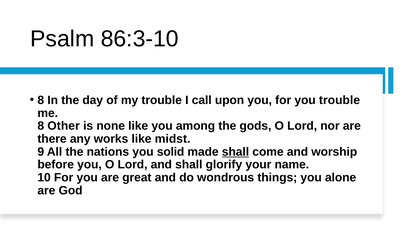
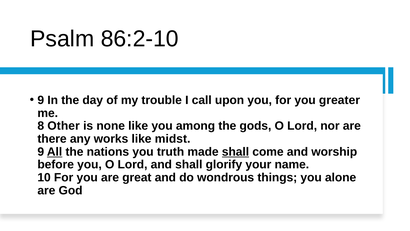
86:3-10: 86:3-10 -> 86:2-10 (140, 39)
8: 8 -> 9 (41, 100)
you trouble: trouble -> greater (339, 100)
All underline: none -> present (55, 152)
solid: solid -> truth (171, 152)
